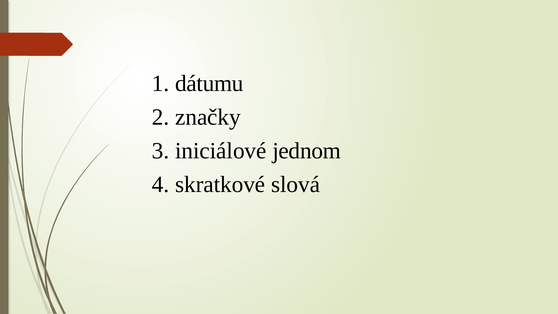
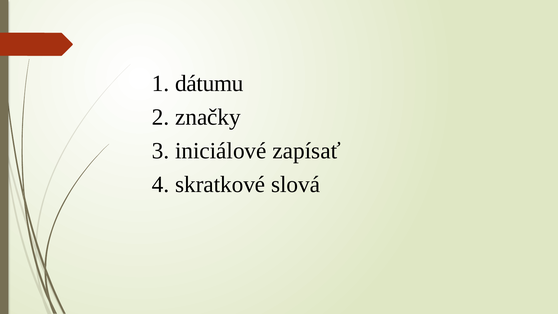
jednom: jednom -> zapísať (306, 151)
